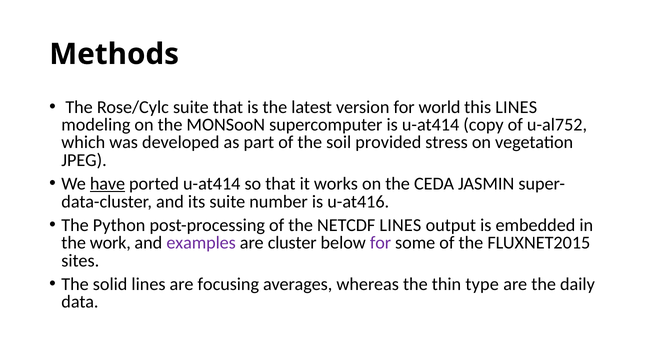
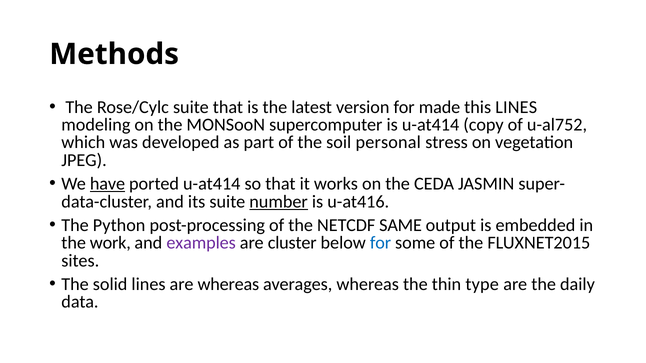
world: world -> made (440, 107)
provided: provided -> personal (388, 143)
number underline: none -> present (279, 202)
NETCDF LINES: LINES -> SAME (401, 225)
for colour: purple -> blue (380, 243)
are focusing: focusing -> whereas (228, 285)
